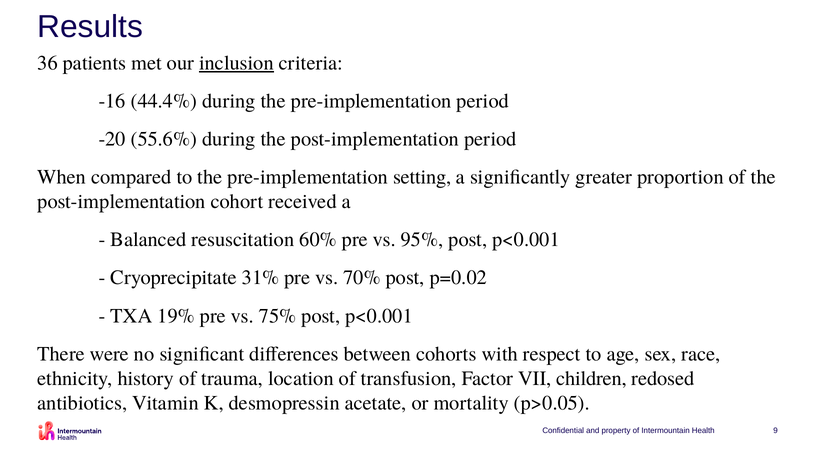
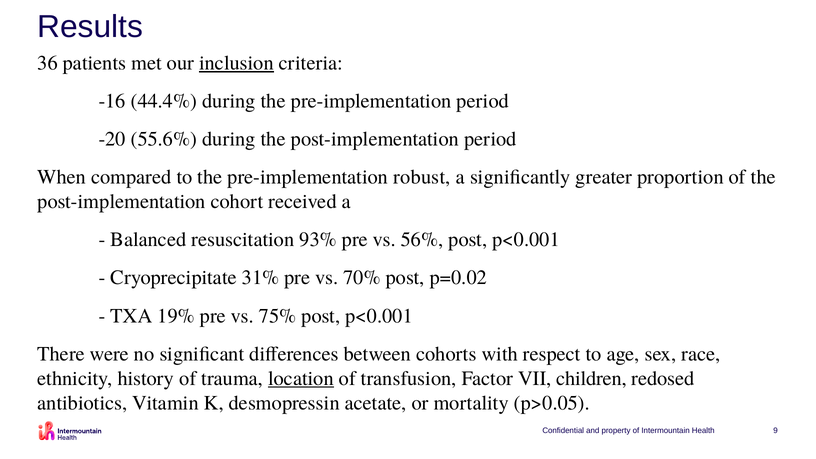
setting: setting -> robust (422, 177)
60%: 60% -> 93% (318, 240)
95%: 95% -> 56% (422, 240)
location underline: none -> present (301, 378)
